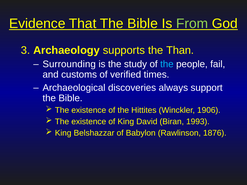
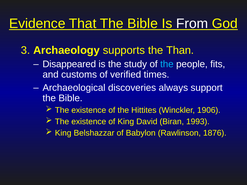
From colour: light green -> white (192, 24)
Surrounding: Surrounding -> Disappeared (69, 64)
fail: fail -> fits (218, 64)
